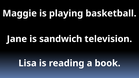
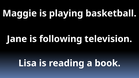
sandwich: sandwich -> following (61, 39)
